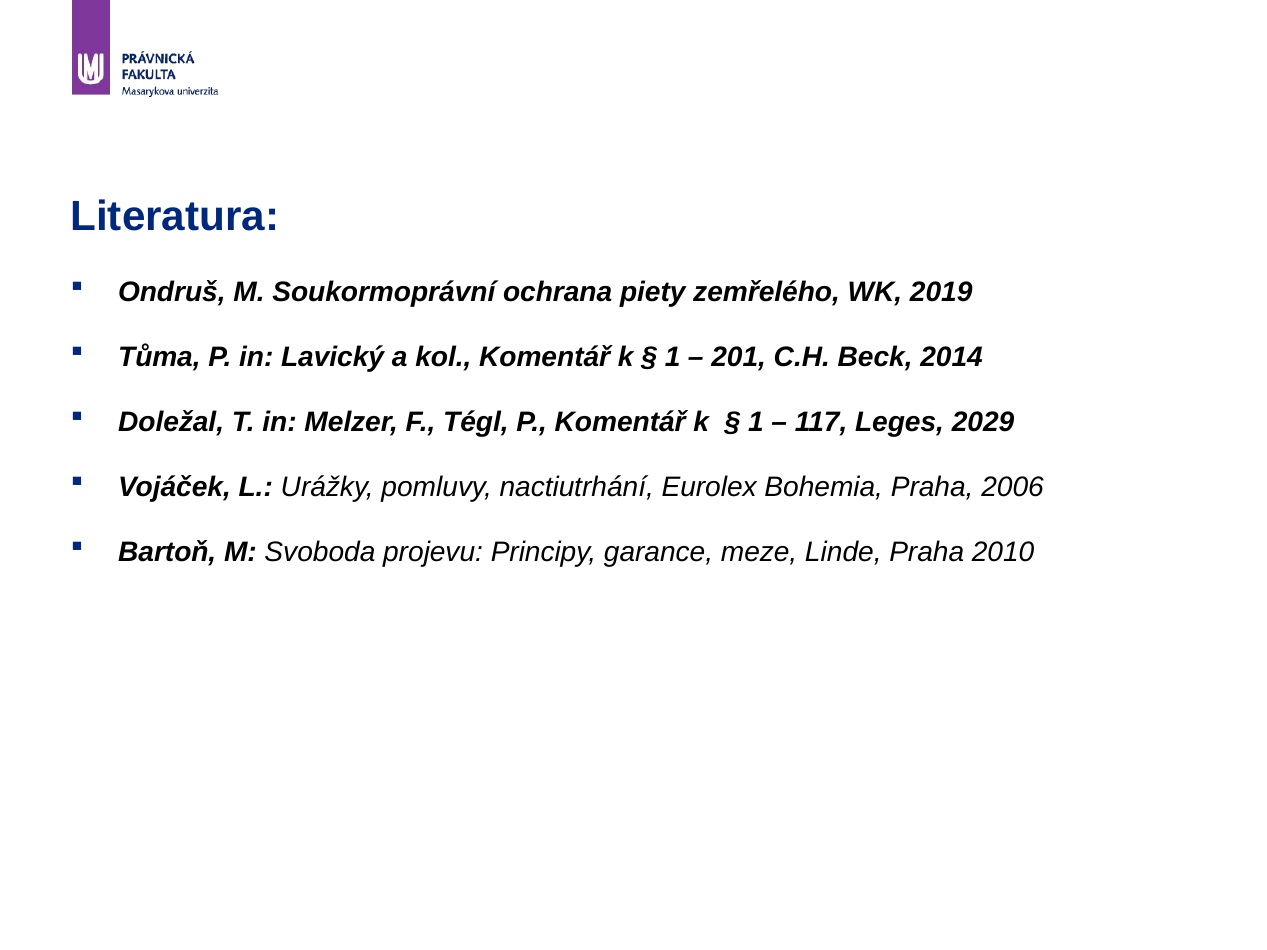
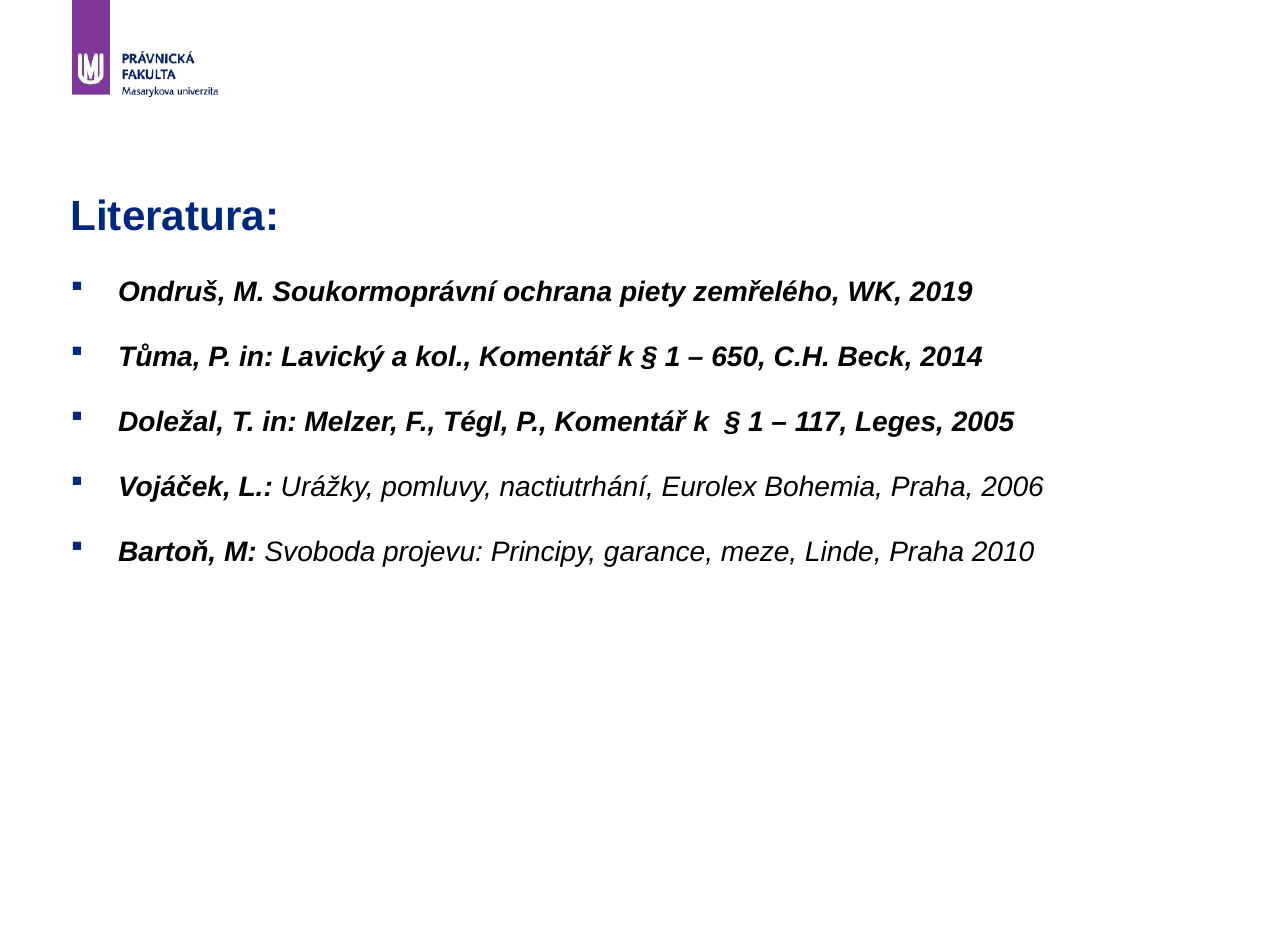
201: 201 -> 650 (739, 357)
2029: 2029 -> 2005 (983, 422)
